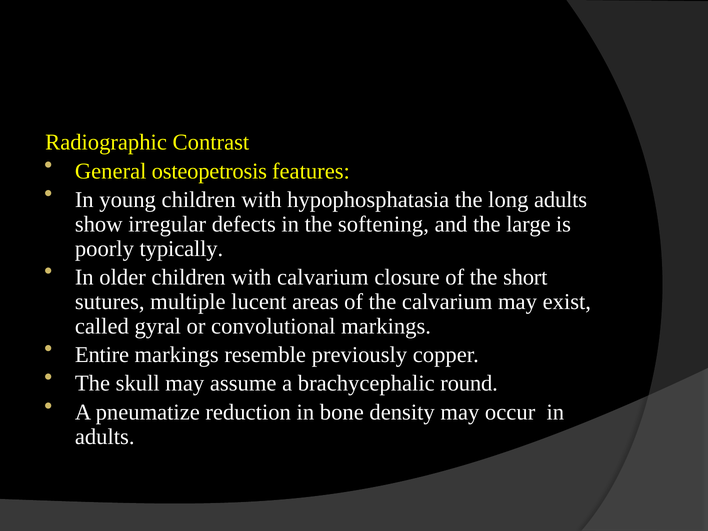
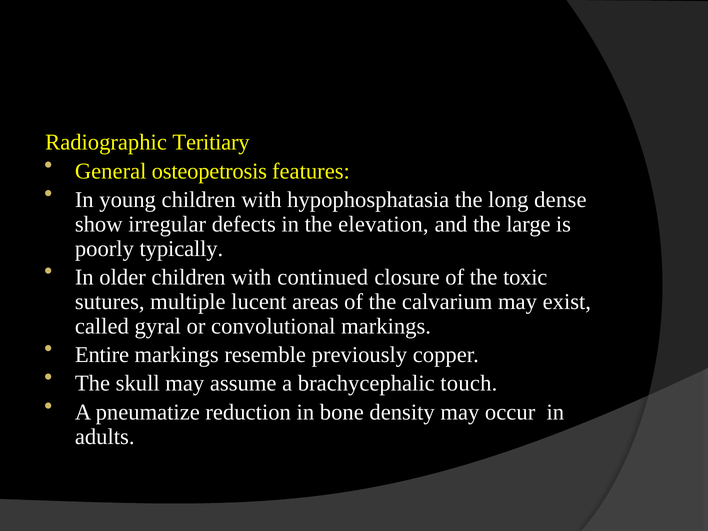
Contrast: Contrast -> Teritiary (211, 143)
long adults: adults -> dense (560, 200)
softening: softening -> elevation (383, 224)
with calvarium: calvarium -> continued (323, 277)
short: short -> toxic (525, 277)
round: round -> touch (469, 383)
